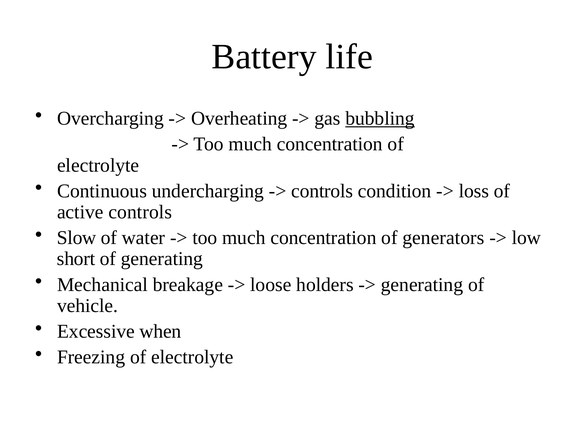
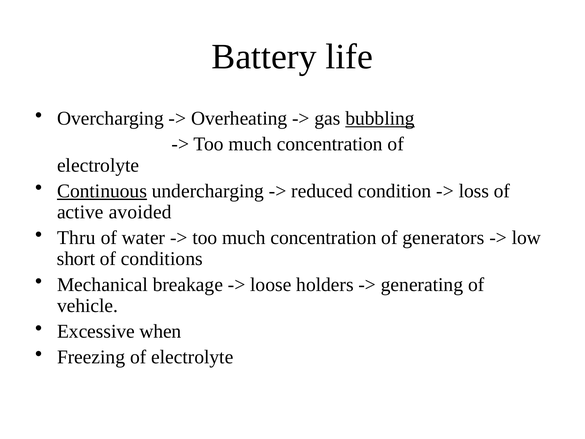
Continuous underline: none -> present (102, 191)
controls: controls -> reduced (322, 191)
active controls: controls -> avoided (140, 212)
Slow: Slow -> Thru (76, 238)
of generating: generating -> conditions (162, 259)
